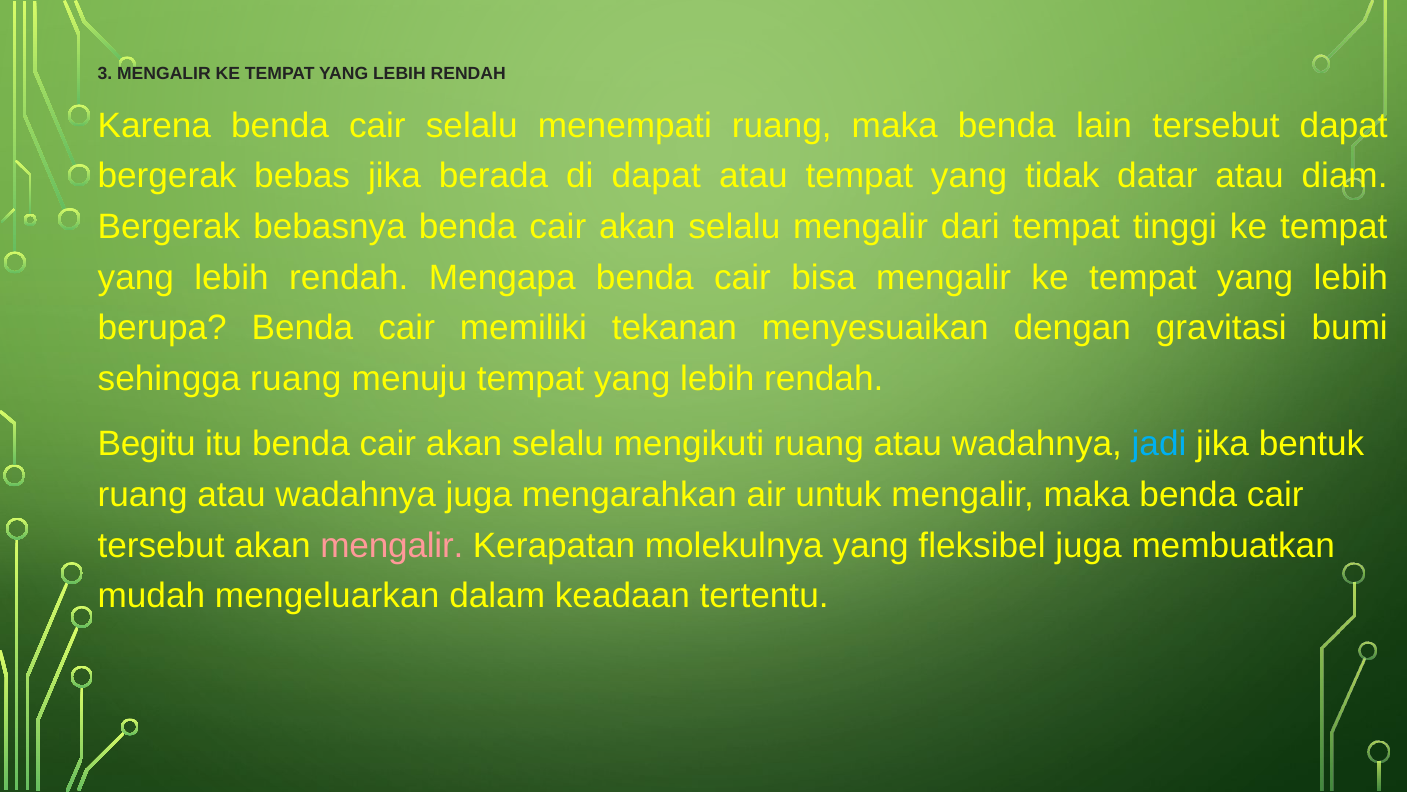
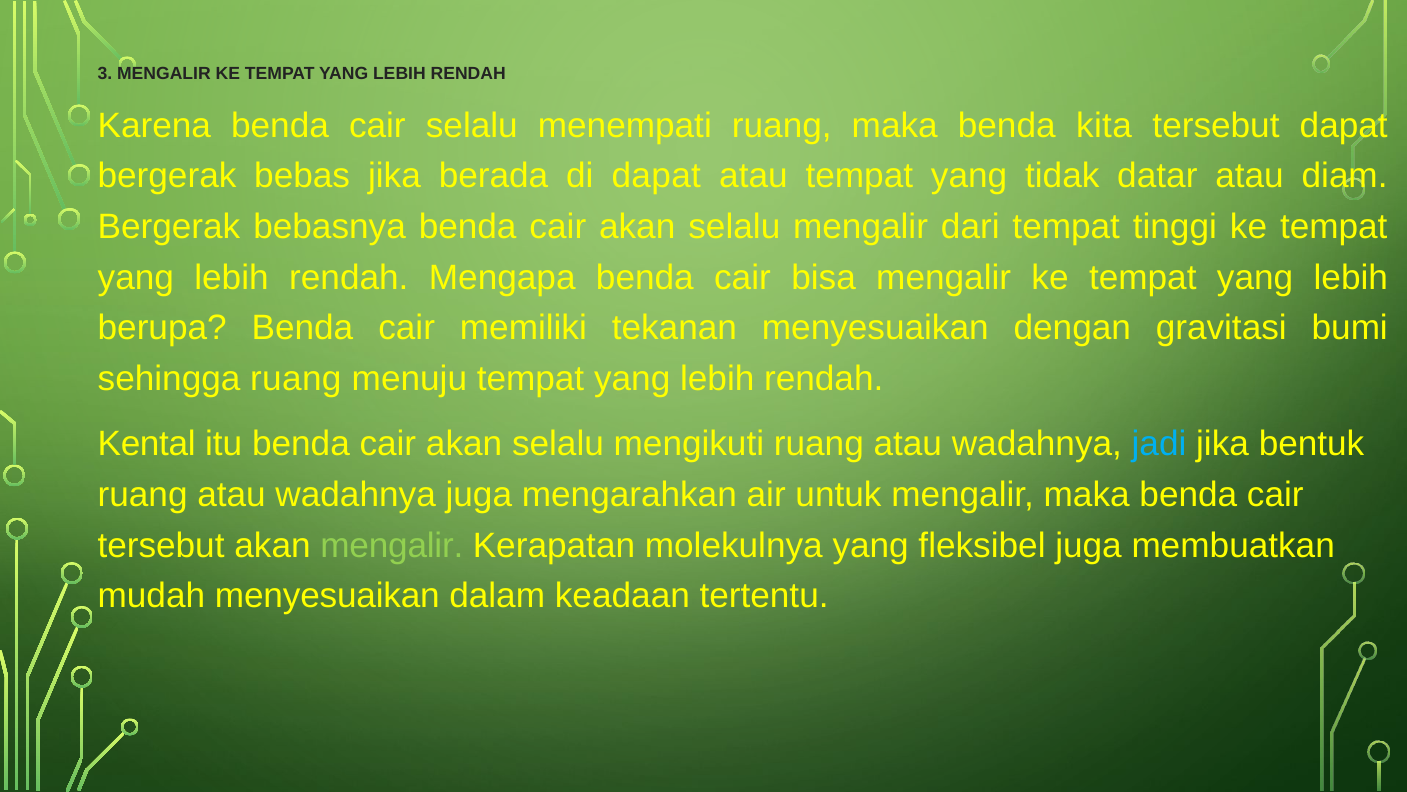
lain: lain -> kita (1104, 125)
Begitu: Begitu -> Kental (147, 444)
mengalir colour: pink -> light green (392, 545)
mudah mengeluarkan: mengeluarkan -> menyesuaikan (327, 596)
